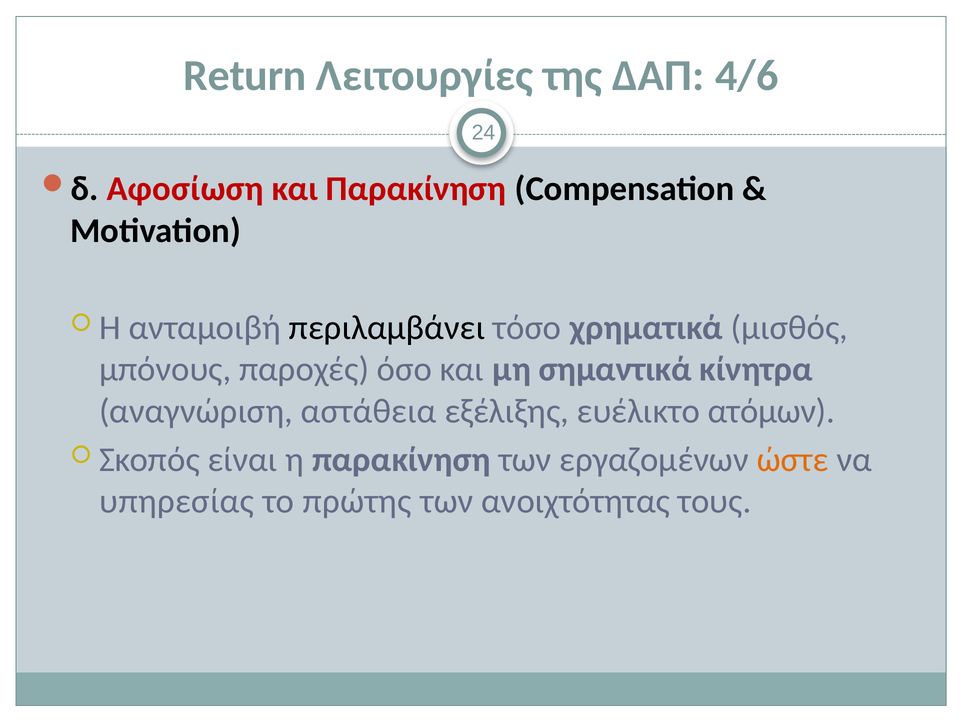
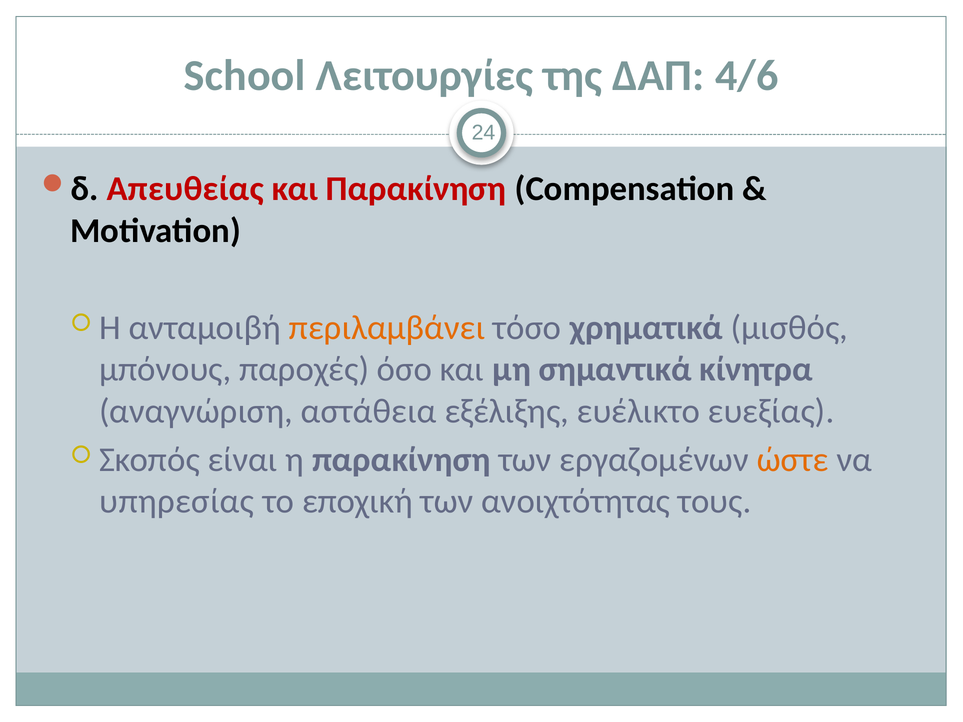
Return: Return -> School (245, 76)
Αφοσίωση: Αφοσίωση -> Απευθείας (185, 189)
περιλαμβάνει colour: black -> orange (387, 328)
ατόμων: ατόμων -> ευεξίας (771, 411)
πρώτης: πρώτης -> εποχική (357, 502)
